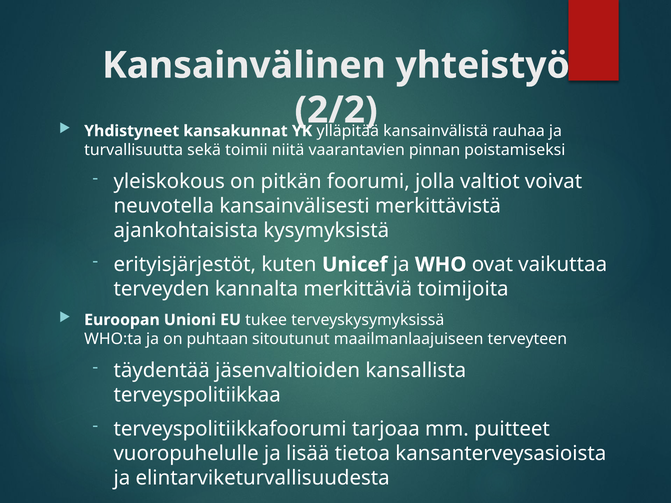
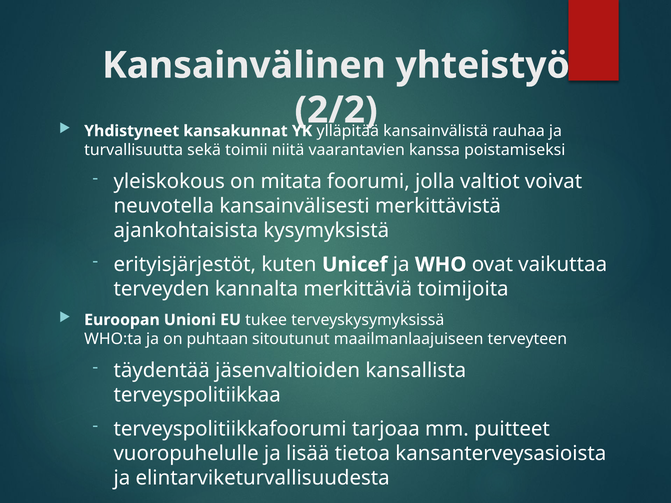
pinnan: pinnan -> kanssa (435, 150)
pitkän: pitkän -> mitata (291, 182)
